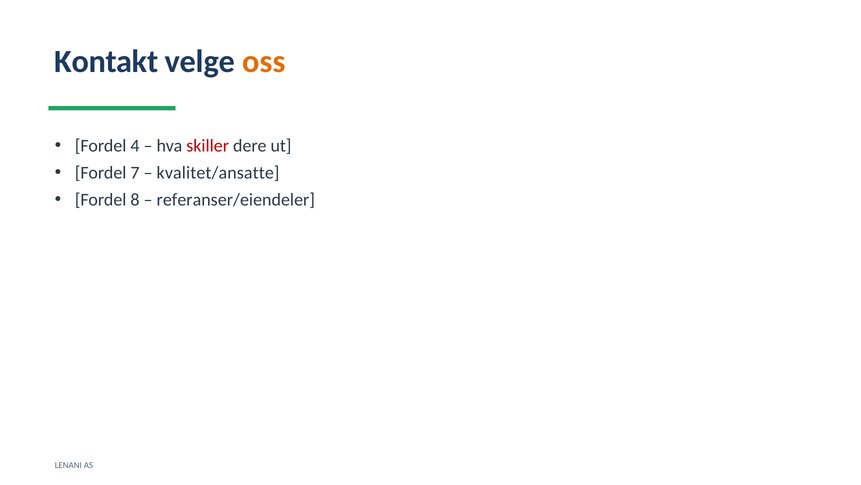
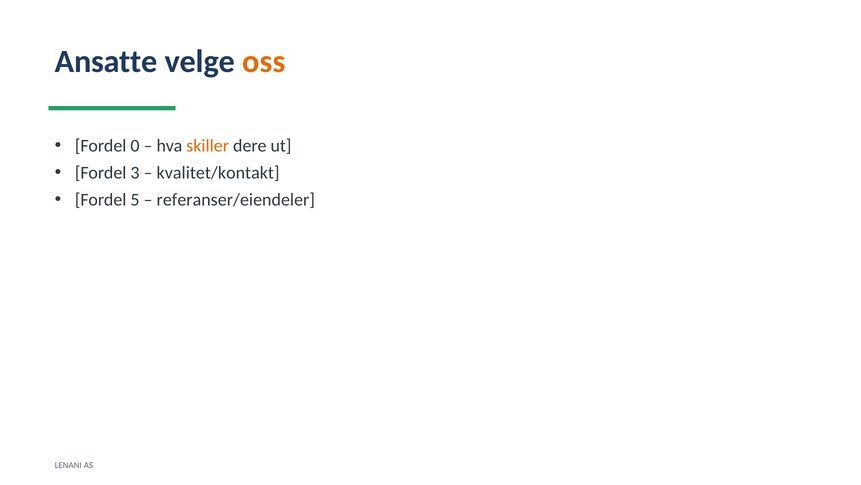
Kontakt: Kontakt -> Ansatte (106, 61)
4: 4 -> 0 (135, 146)
skiller colour: red -> orange (208, 146)
7: 7 -> 3 (135, 173)
kvalitet/ansatte: kvalitet/ansatte -> kvalitet/kontakt (218, 173)
8: 8 -> 5 (135, 200)
